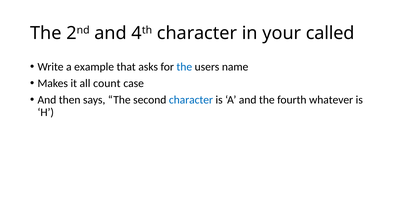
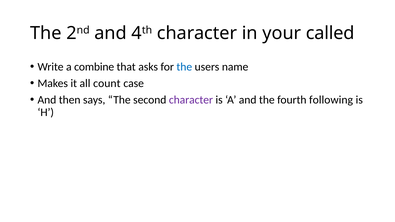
example: example -> combine (94, 67)
character colour: blue -> purple (191, 100)
whatever: whatever -> following (331, 100)
